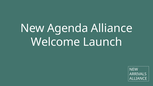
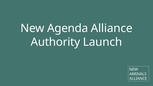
Welcome: Welcome -> Authority (55, 42)
